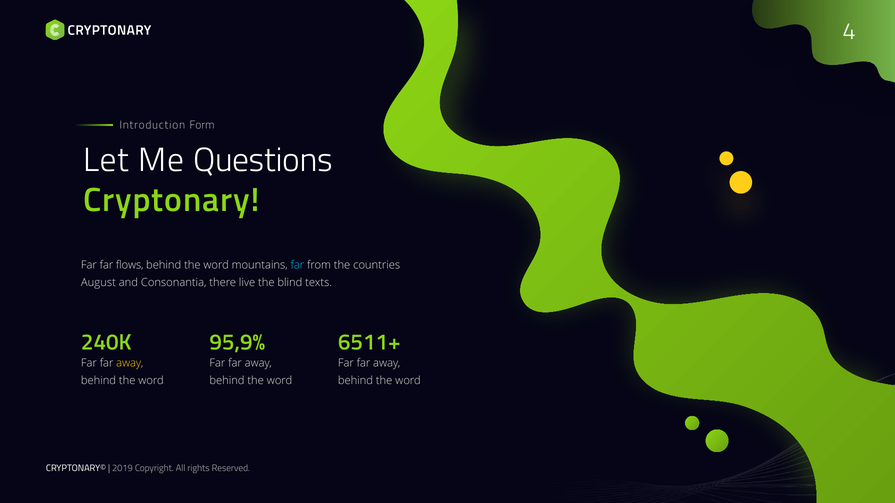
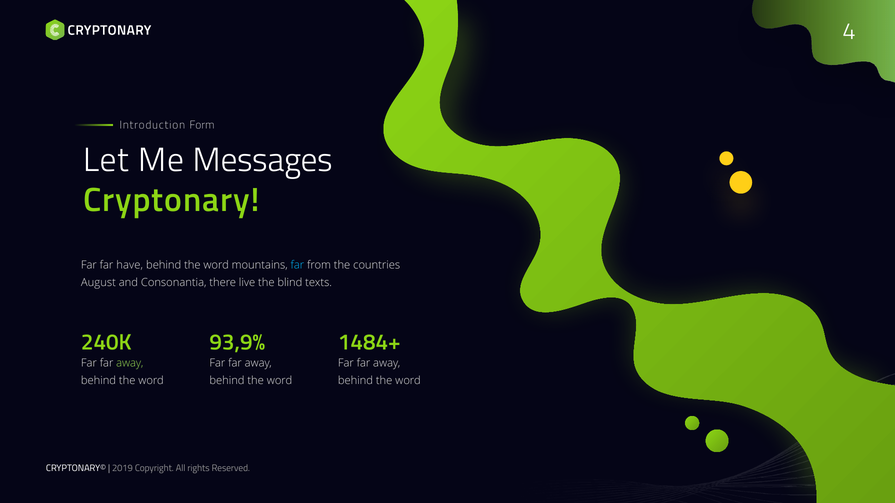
Questions: Questions -> Messages (263, 160)
flows: flows -> have (130, 265)
95,9%: 95,9% -> 93,9% (237, 343)
6511+: 6511+ -> 1484+ (369, 343)
away colour: yellow -> light green (130, 363)
